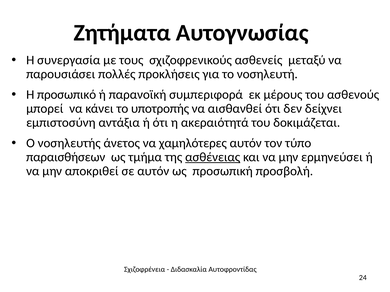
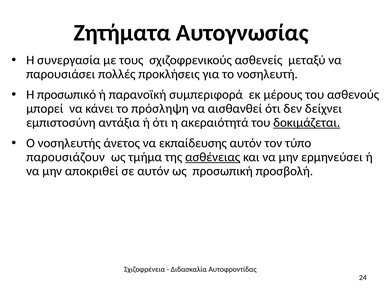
υποτροπής: υποτροπής -> πρόσληψη (160, 109)
δοκιμάζεται underline: none -> present (307, 123)
χαμηλότερες: χαμηλότερες -> εκπαίδευσης (193, 143)
παραισθήσεων: παραισθήσεων -> παρουσιάζουν (66, 157)
